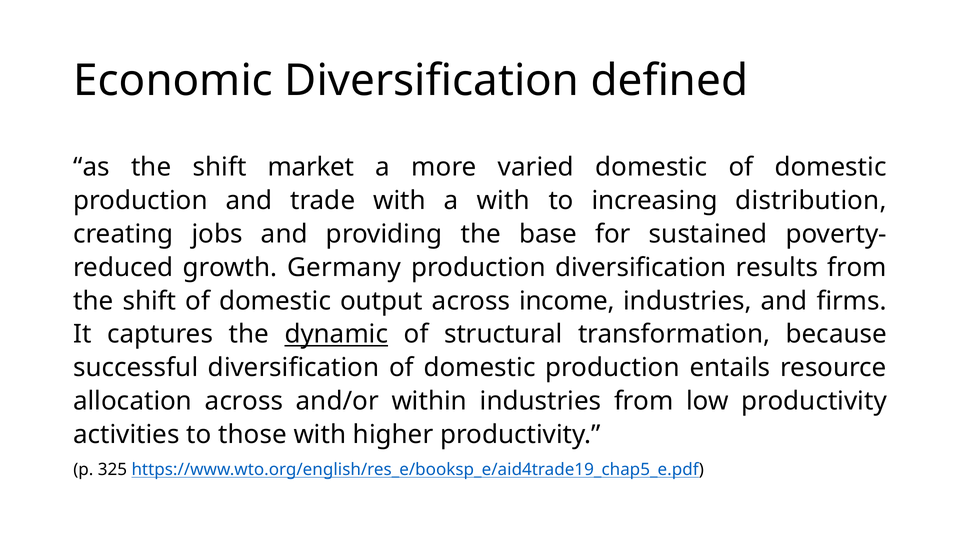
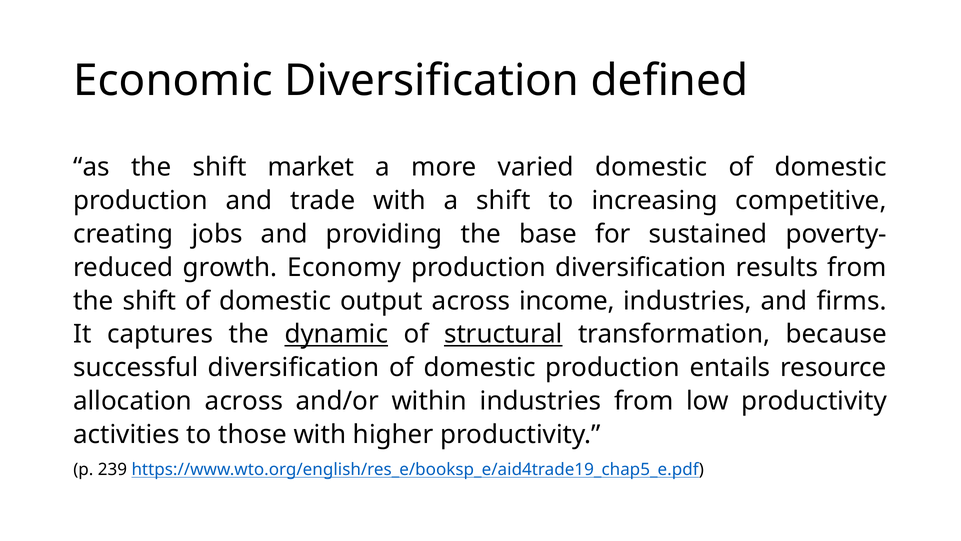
a with: with -> shift (503, 201)
distribution: distribution -> competitive (811, 201)
Germany: Germany -> Economy (344, 267)
structural underline: none -> present (503, 334)
325: 325 -> 239 (112, 469)
